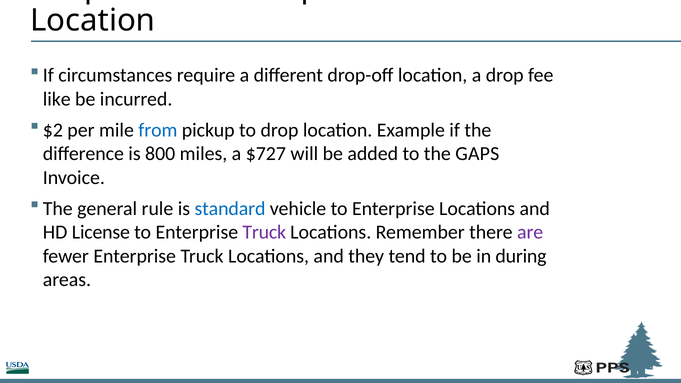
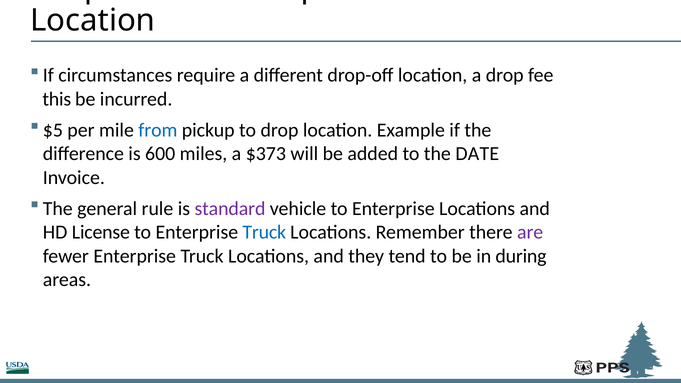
like: like -> this (57, 99)
$2: $2 -> $5 (53, 130)
800: 800 -> 600 (160, 154)
$727: $727 -> $373 (266, 154)
GAPS: GAPS -> DATE (477, 154)
standard colour: blue -> purple (230, 209)
Truck colour: purple -> blue (264, 232)
